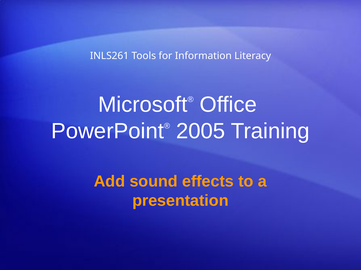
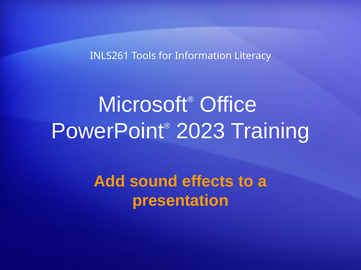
2005: 2005 -> 2023 (201, 131)
